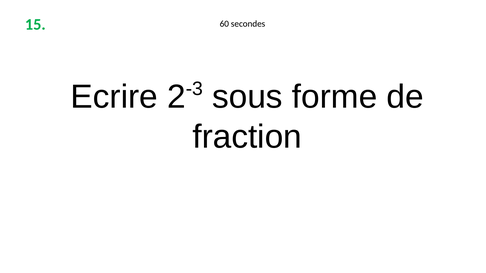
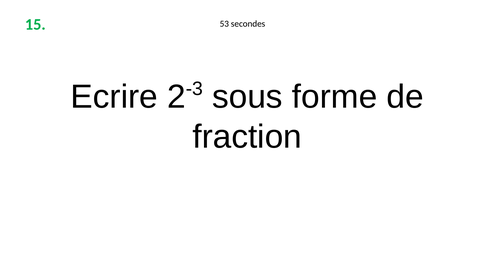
60: 60 -> 53 (224, 24)
